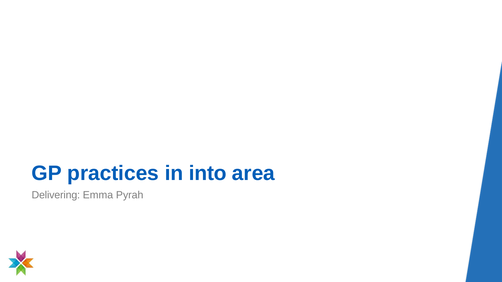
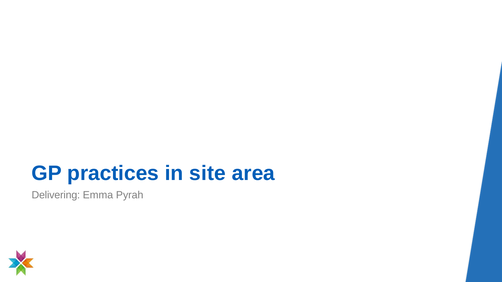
into: into -> site (207, 173)
